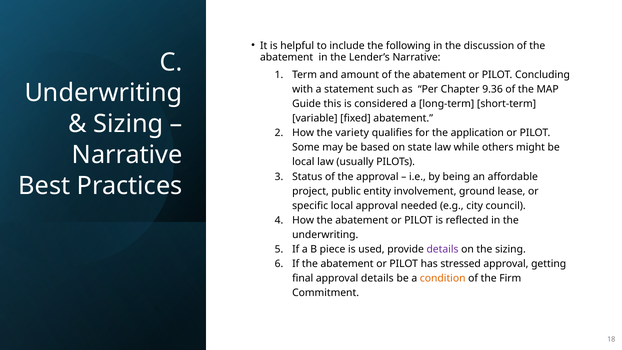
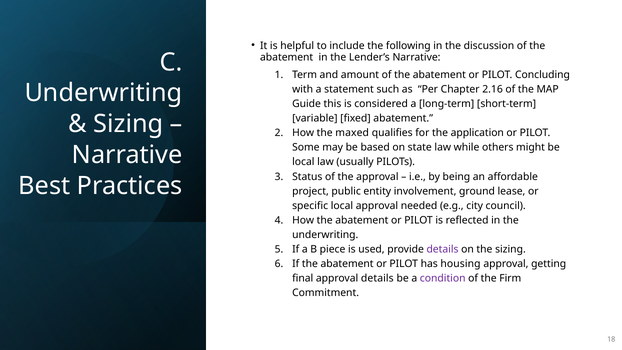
9.36: 9.36 -> 2.16 (493, 89)
variety: variety -> maxed (352, 133)
stressed: stressed -> housing (461, 264)
condition colour: orange -> purple (443, 278)
